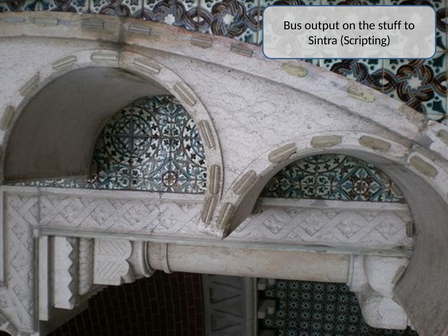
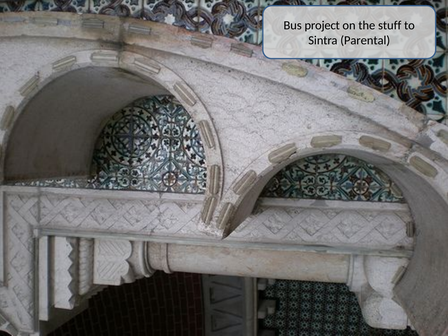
output: output -> project (322, 26)
Scripting: Scripting -> Parental (365, 40)
